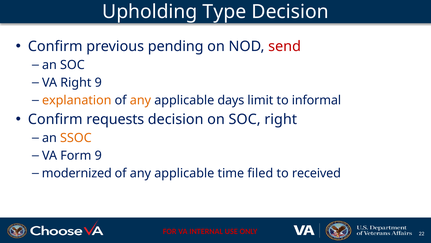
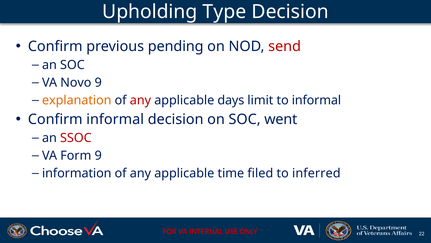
VA Right: Right -> Novo (76, 82)
any colour: orange -> red (140, 100)
Confirm requests: requests -> informal (115, 119)
SOC right: right -> went (281, 119)
SSOC colour: orange -> red (76, 138)
modernized: modernized -> information (77, 173)
received: received -> inferred (316, 173)
